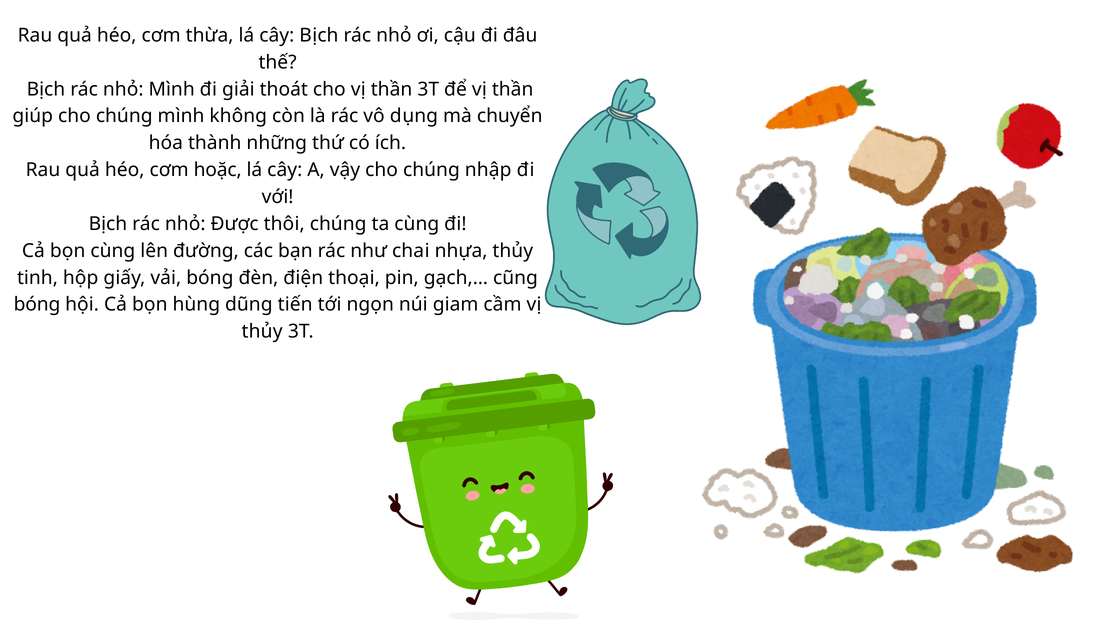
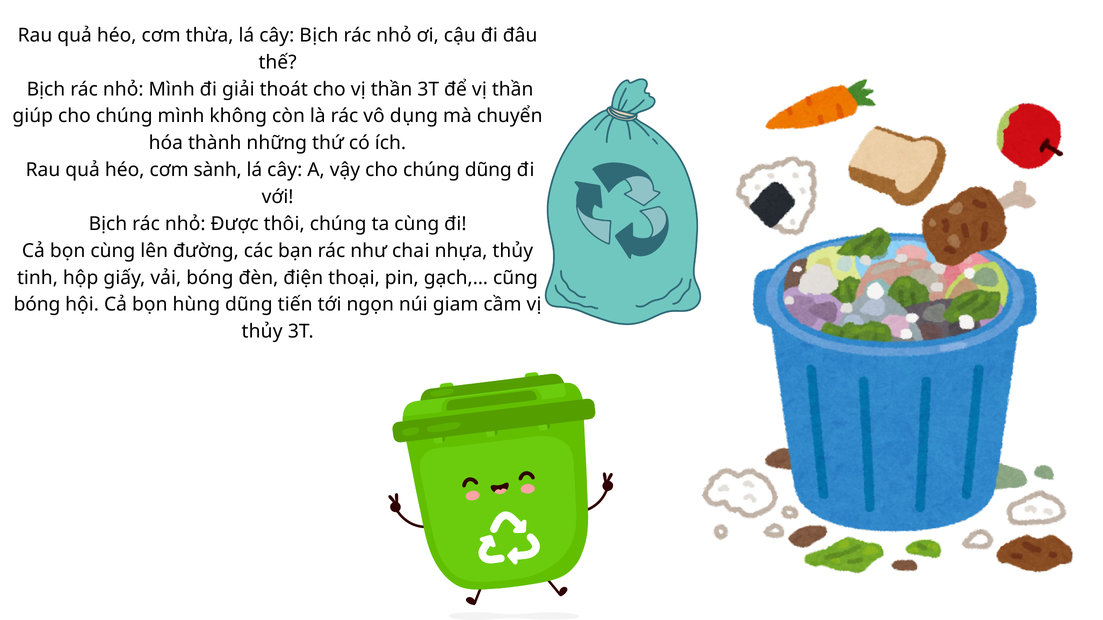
hoặc: hoặc -> sành (218, 170)
chúng nhập: nhập -> dũng (488, 170)
